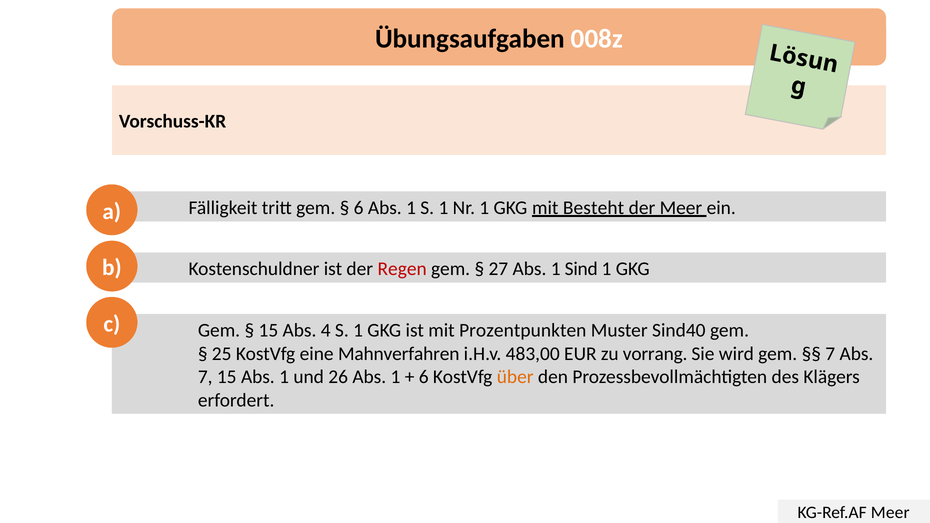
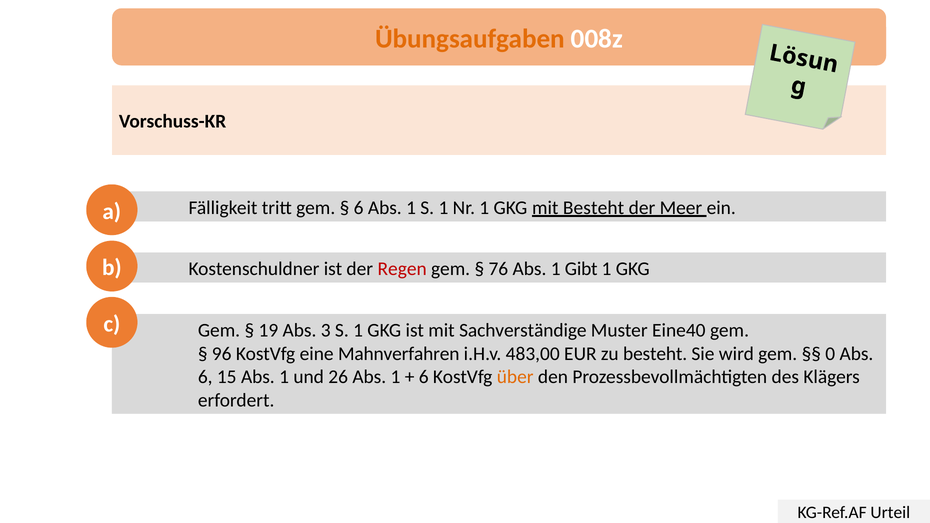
Übungsaufgaben colour: black -> orange (470, 39)
27: 27 -> 76 (498, 269)
Sind: Sind -> Gibt (581, 269)
15: 15 -> 19 (268, 330)
4: 4 -> 3 (326, 330)
Prozentpunkten: Prozentpunkten -> Sachverständige (523, 330)
Sind40: Sind40 -> Eine40 (679, 330)
25: 25 -> 96 (222, 354)
zu vorrang: vorrang -> besteht (655, 354)
7: 7 -> 0 (830, 354)
7: 7 -> 6 (205, 377)
KG-Ref.AF Meer: Meer -> Urteil (890, 513)
